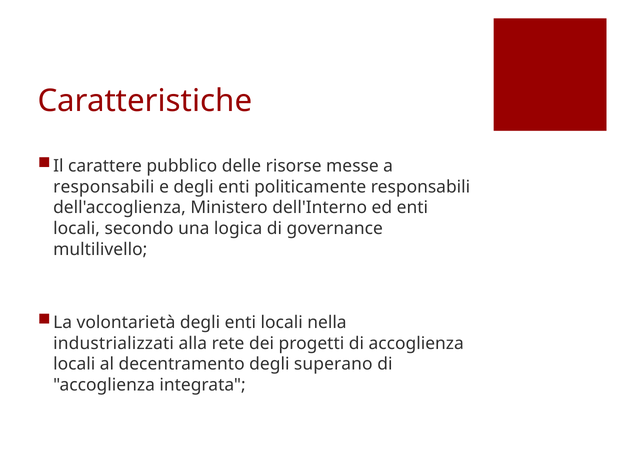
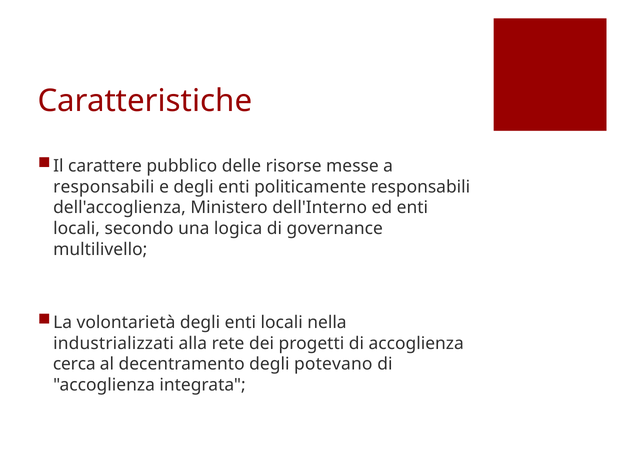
locali: locali -> cerca (74, 365)
superano: superano -> potevano (333, 365)
